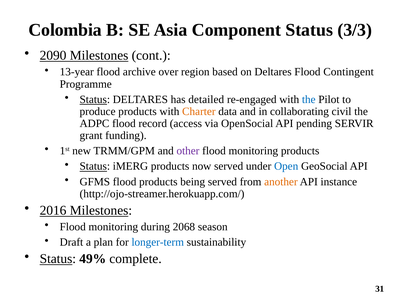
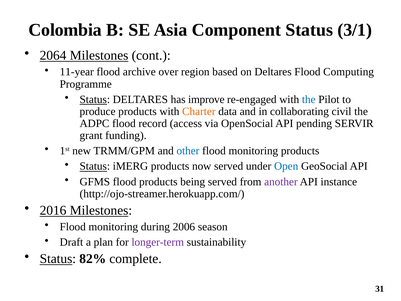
3/3: 3/3 -> 3/1 (355, 30)
2090: 2090 -> 2064 (53, 55)
13-year: 13-year -> 11-year (77, 72)
Contingent: Contingent -> Computing (349, 72)
detailed: detailed -> improve (206, 99)
other colour: purple -> blue (188, 151)
another colour: orange -> purple (281, 182)
2068: 2068 -> 2006 (184, 227)
longer-term colour: blue -> purple (158, 242)
49%: 49% -> 82% (93, 259)
